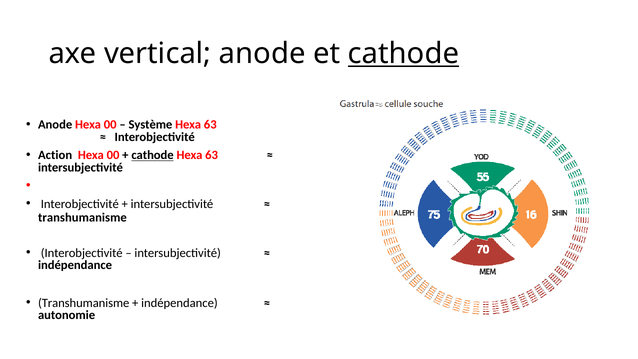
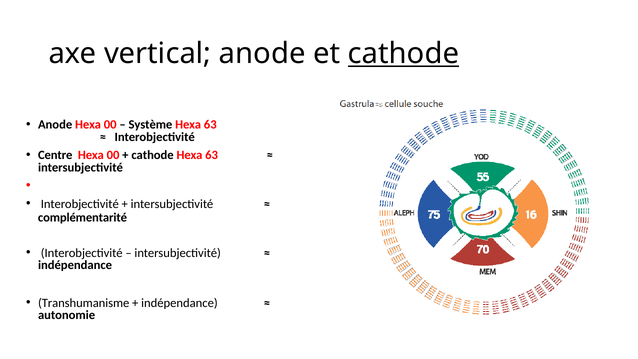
Action: Action -> Centre (55, 155)
cathode underline: present -> none (153, 155)
transhumanisme: transhumanisme -> complémentarité (82, 218)
